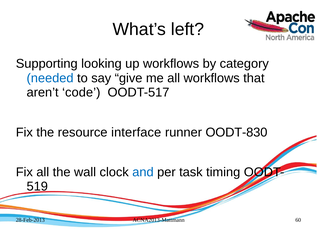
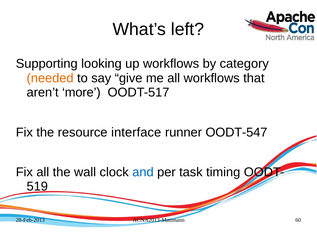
needed colour: blue -> orange (50, 78)
code: code -> more (81, 92)
OODT-830: OODT-830 -> OODT-547 (236, 132)
